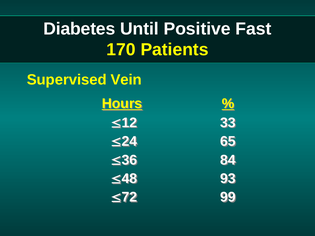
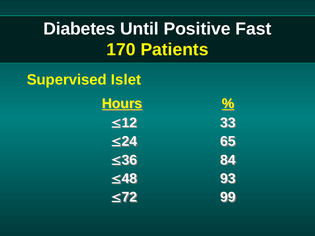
Vein: Vein -> Islet (126, 80)
